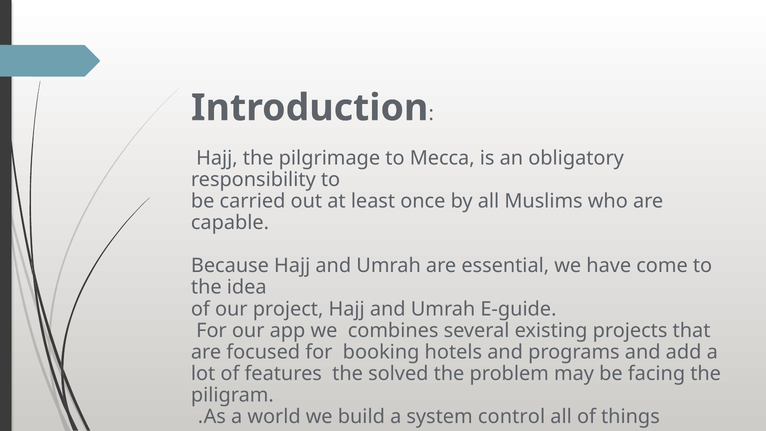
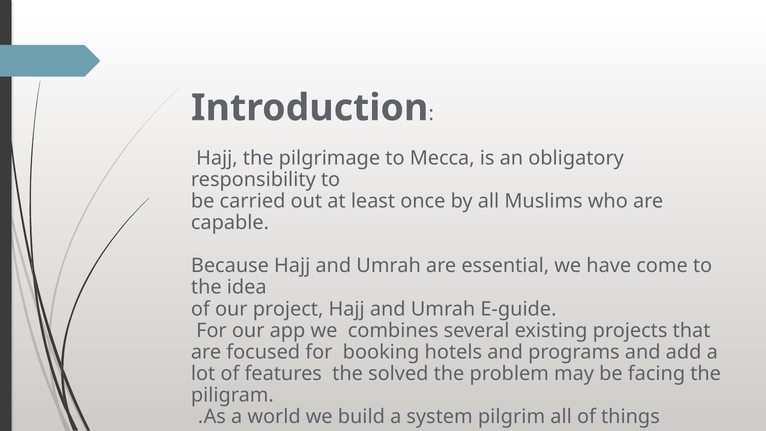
control: control -> pilgrim (512, 417)
